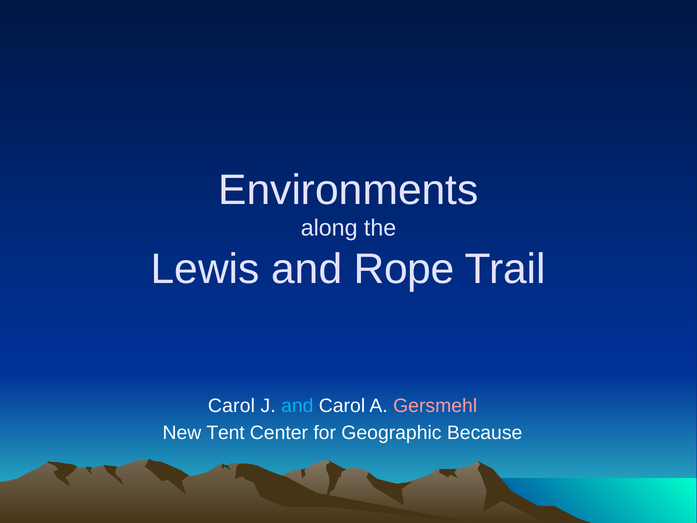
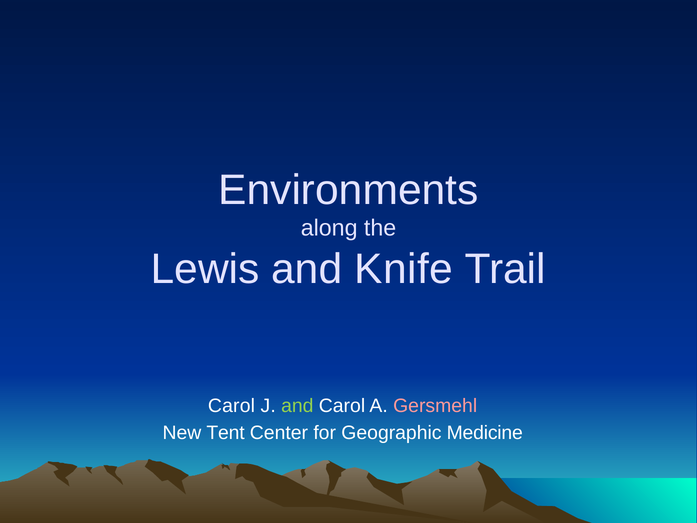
Rope: Rope -> Knife (404, 269)
and colour: light blue -> light green (297, 406)
Because: Because -> Medicine (485, 433)
